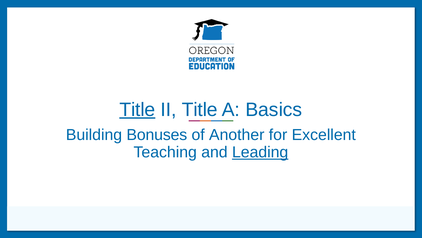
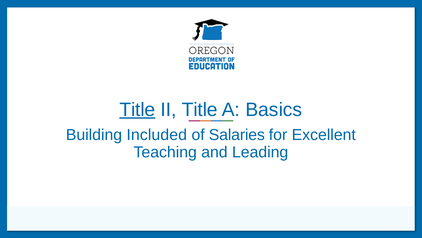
Bonuses: Bonuses -> Included (157, 135)
Another: Another -> Salaries (237, 135)
Leading underline: present -> none (260, 152)
